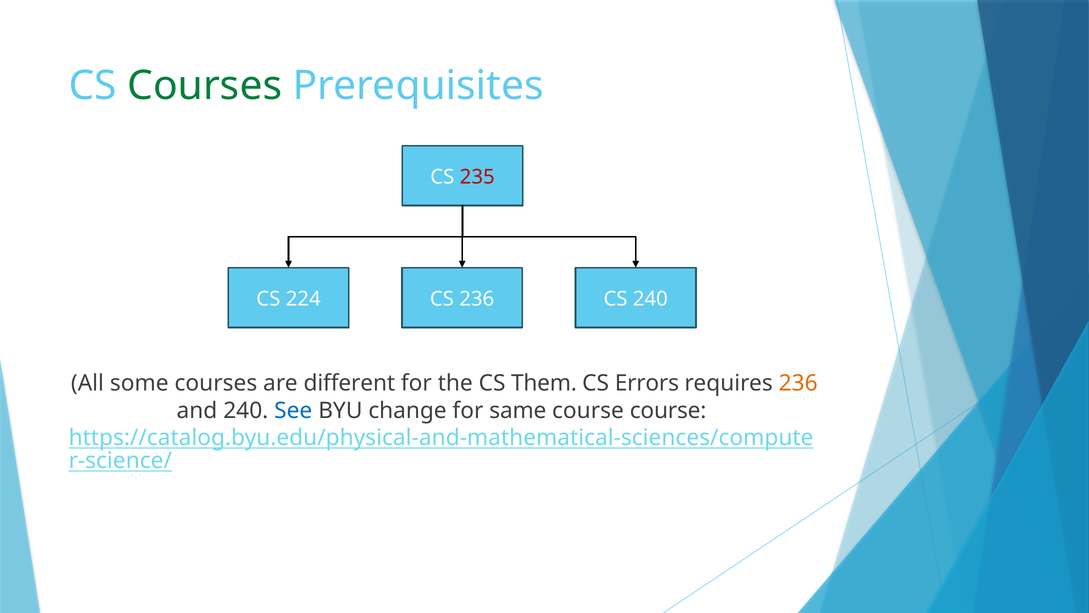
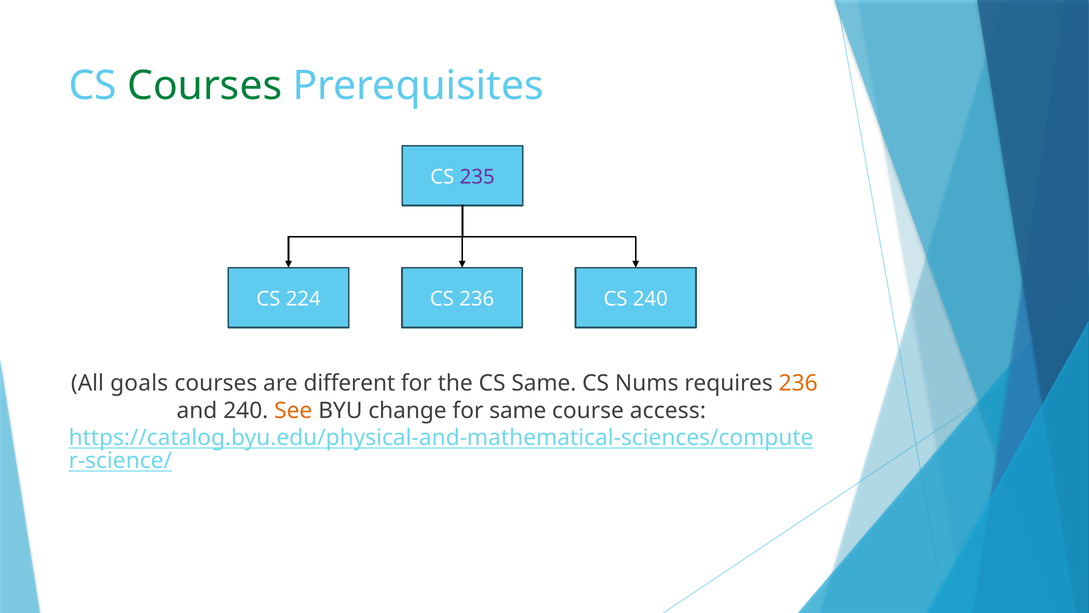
235 colour: red -> purple (477, 177)
some: some -> goals (139, 383)
CS Them: Them -> Same (544, 383)
Errors: Errors -> Nums (647, 383)
See colour: blue -> orange (293, 410)
course course: course -> access (668, 410)
